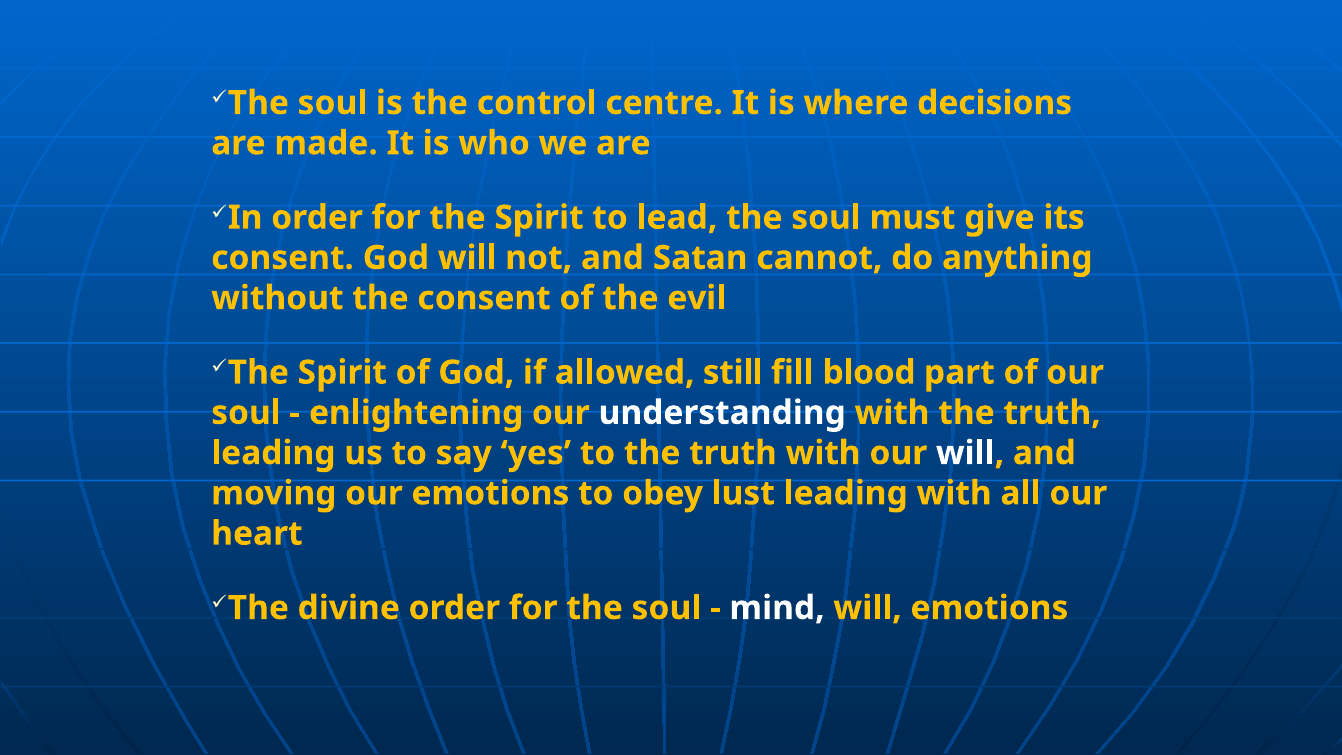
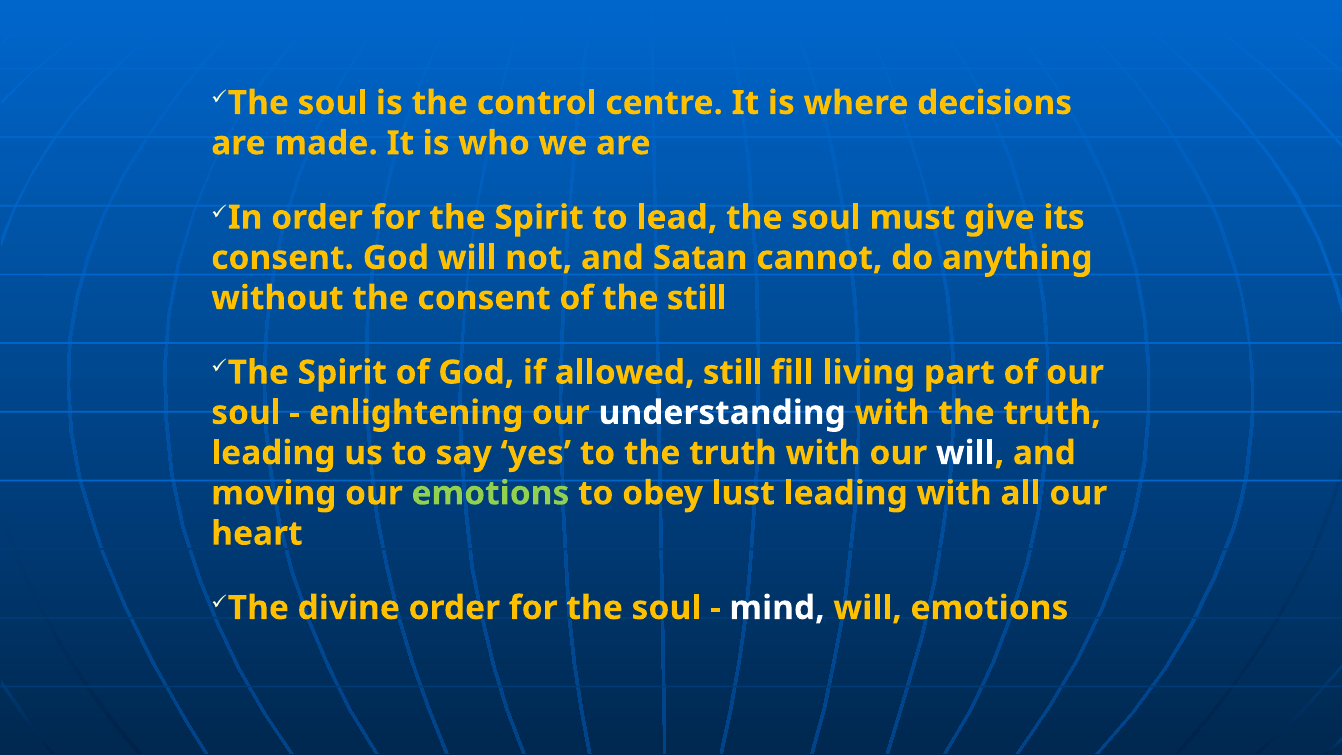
the evil: evil -> still (697, 298)
blood: blood -> living (869, 372)
emotions colour: yellow -> light green (490, 493)
